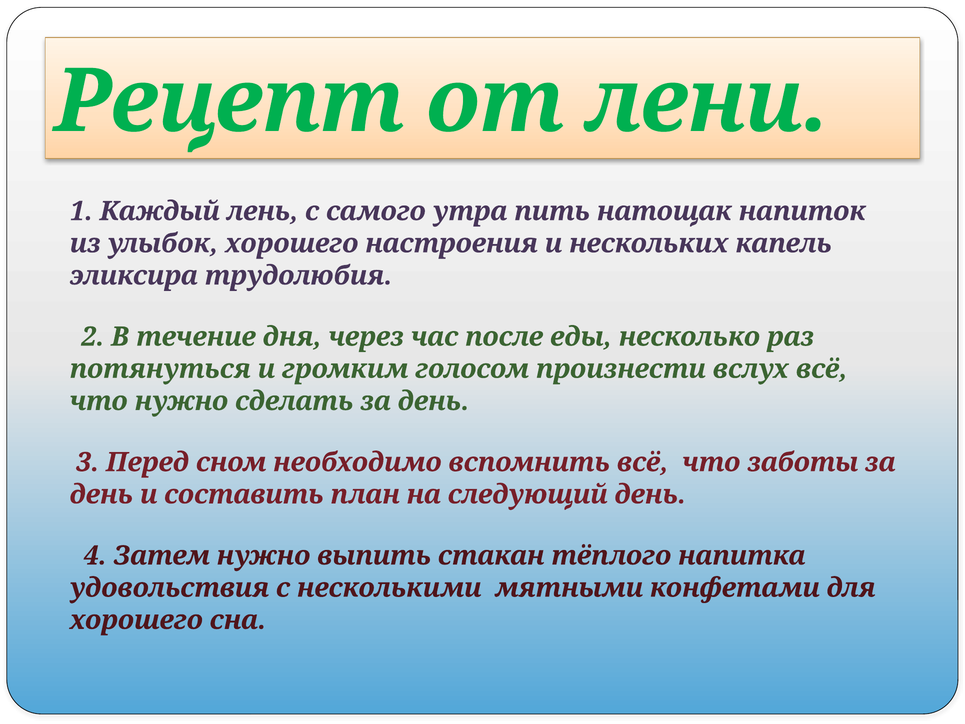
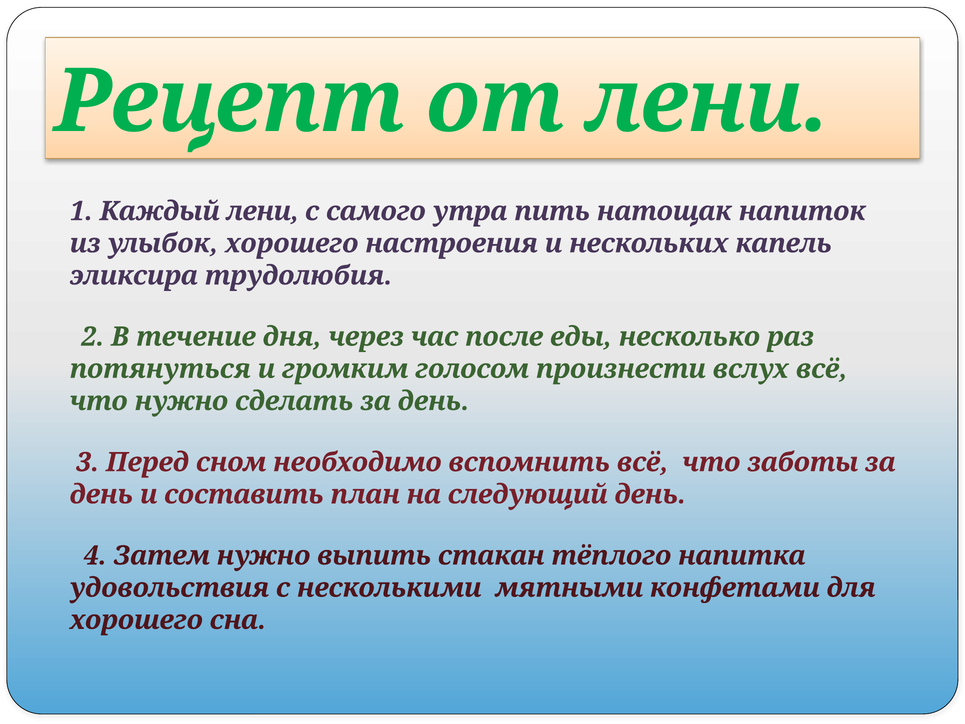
Каждый лень: лень -> лени (263, 211)
